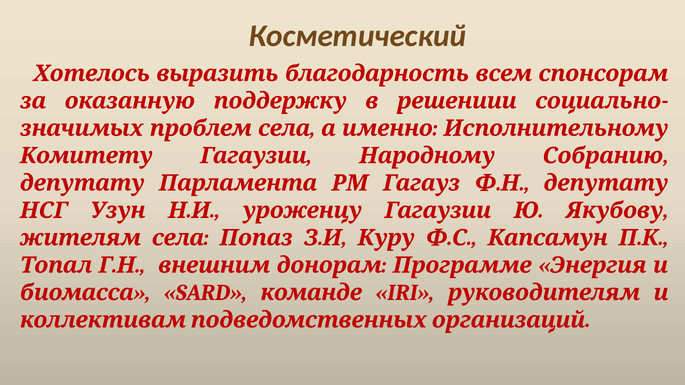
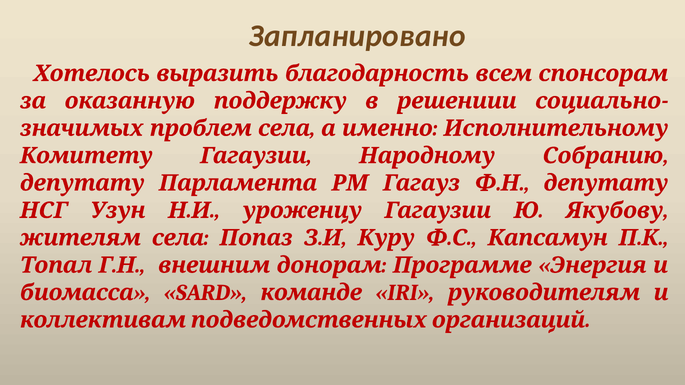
Косметический: Косметический -> Запланировано (357, 36)
